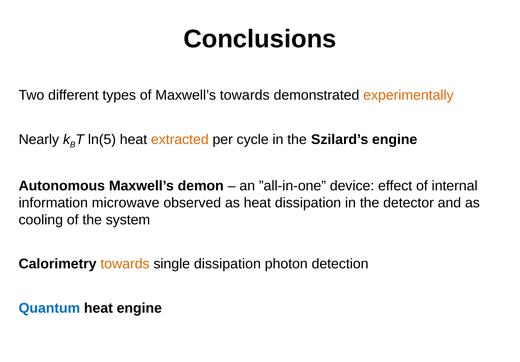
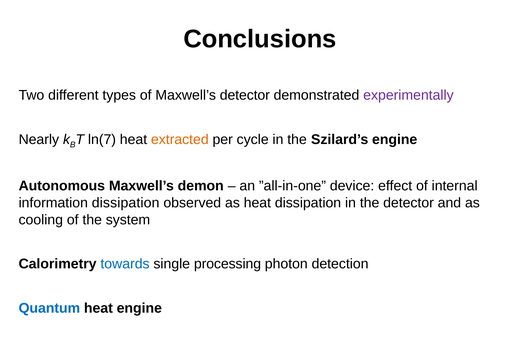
Maxwell’s towards: towards -> detector (245, 95)
experimentally colour: orange -> purple (408, 95)
ln(5: ln(5 -> ln(7 (102, 140)
information microwave: microwave -> dissipation (126, 203)
towards colour: orange -> blue (125, 264)
single dissipation: dissipation -> processing (228, 264)
